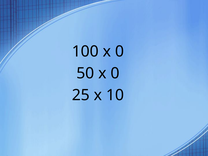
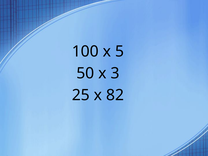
100 x 0: 0 -> 5 (119, 51)
50 x 0: 0 -> 3 (115, 73)
10: 10 -> 82 (115, 95)
